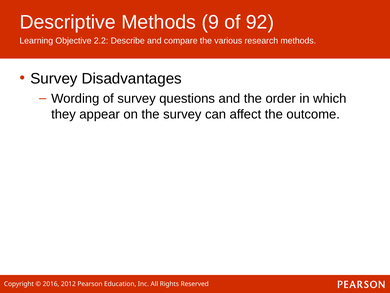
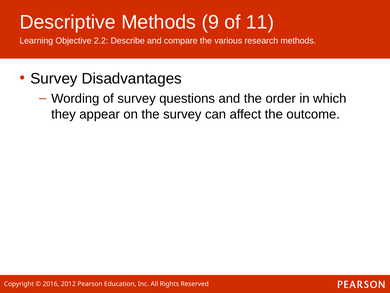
92: 92 -> 11 (260, 22)
